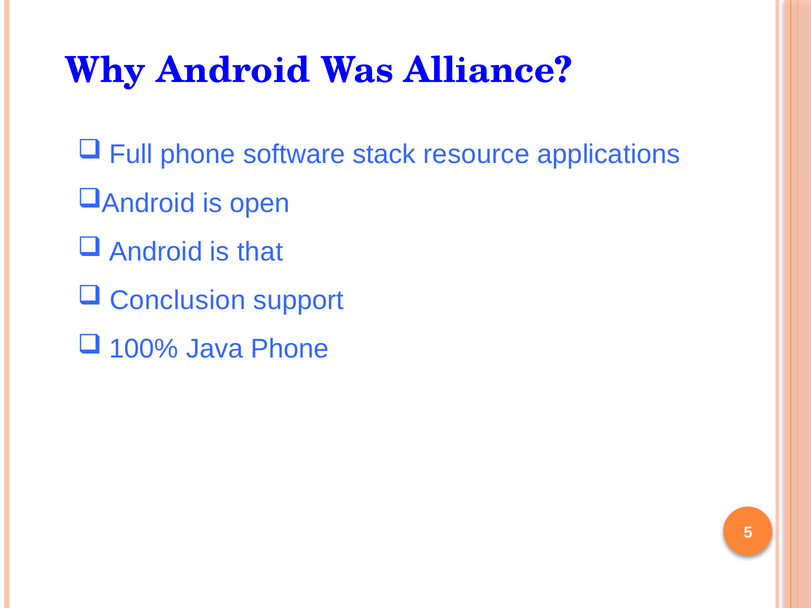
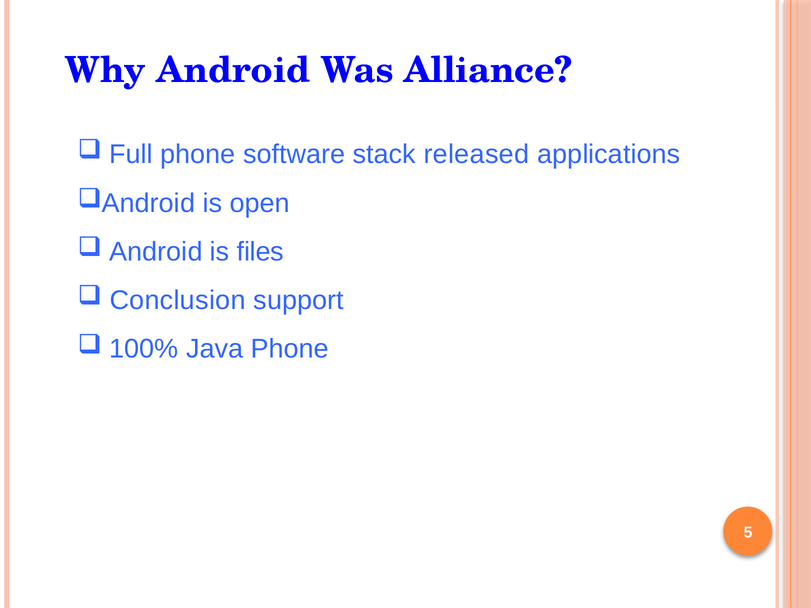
resource: resource -> released (476, 155)
that: that -> files (260, 252)
